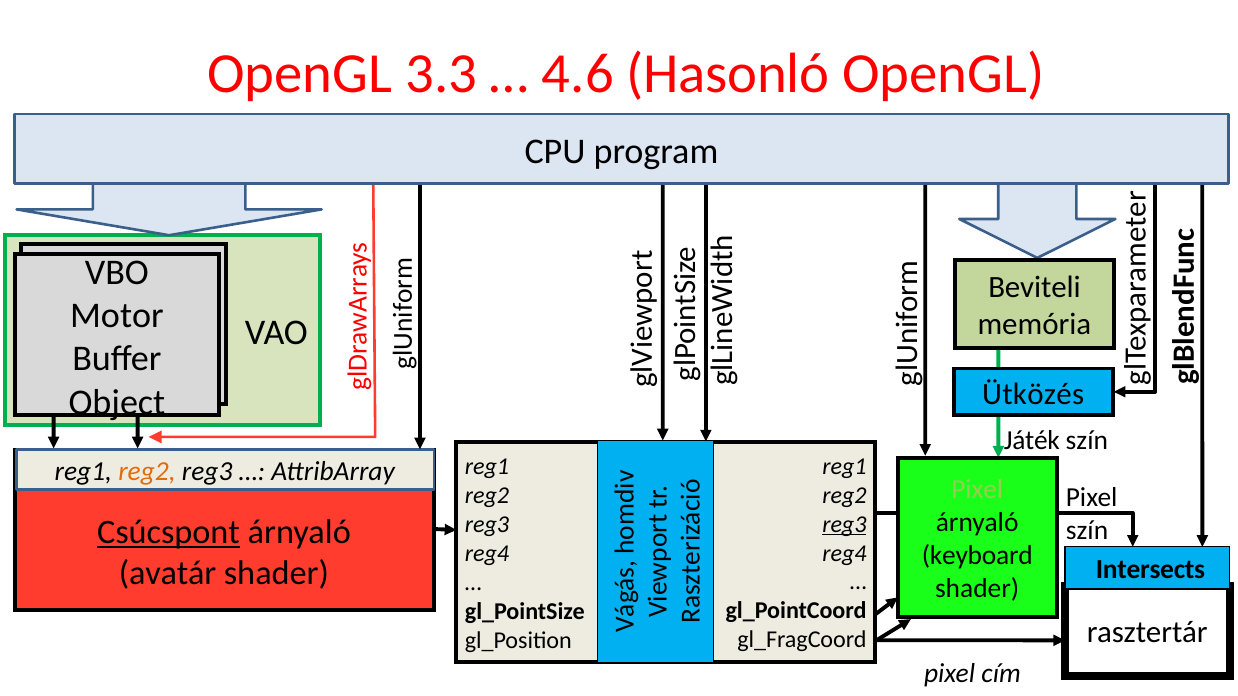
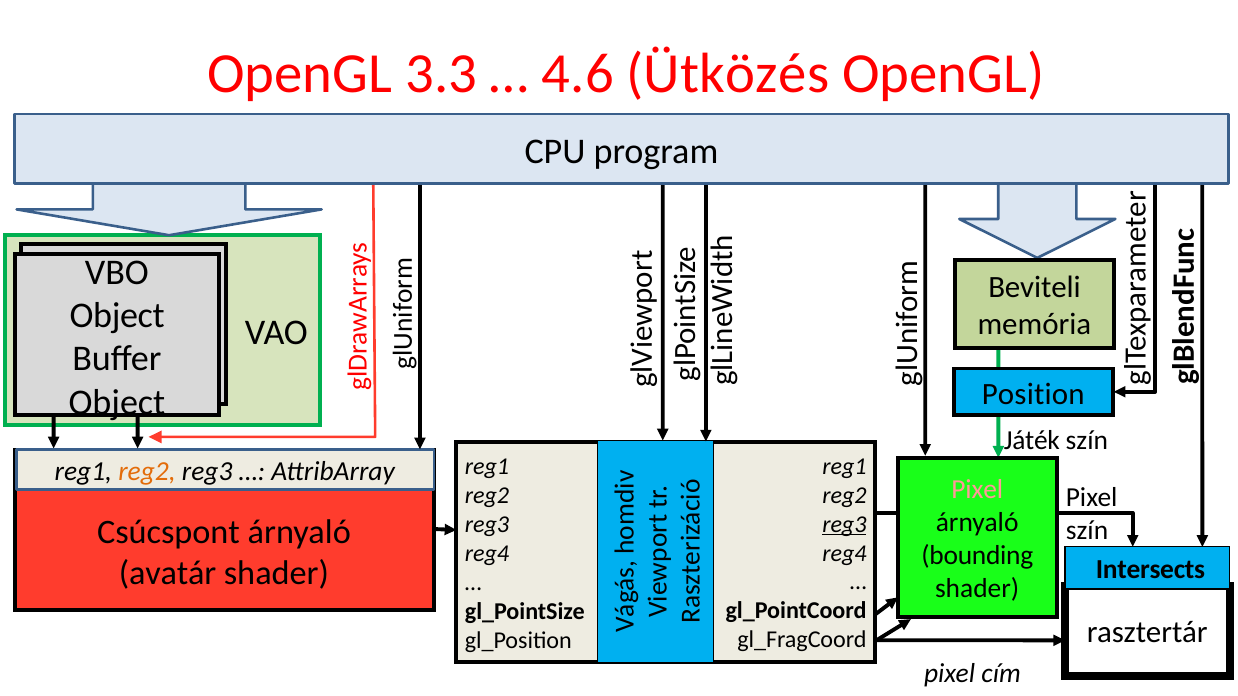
Hasonló: Hasonló -> Ütközés (728, 74)
Motor: Motor -> Object (117, 316)
Ütközés: Ütközés -> Position (1033, 394)
Pixel colour: light green -> pink (977, 490)
Csúcspont underline: present -> none (168, 533)
keyboard: keyboard -> bounding (977, 556)
